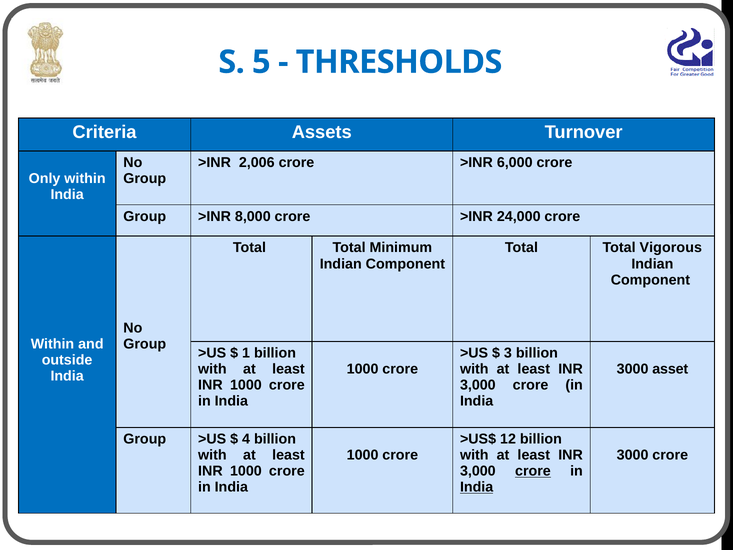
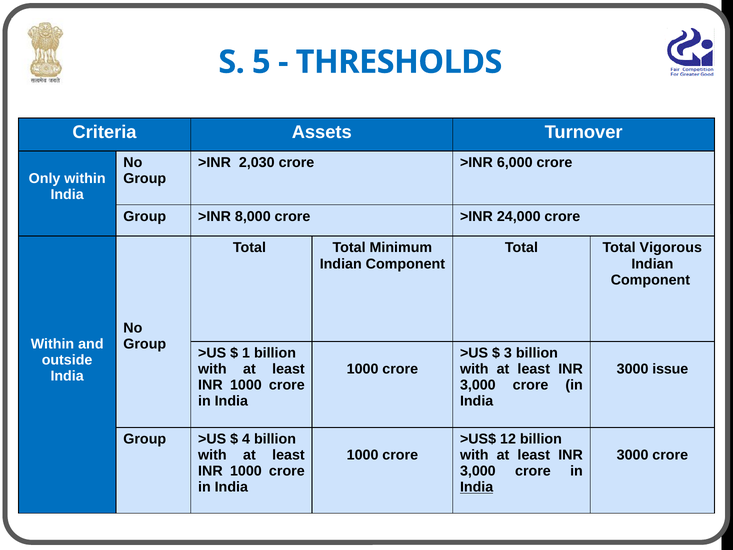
2,006: 2,006 -> 2,030 (257, 163)
asset: asset -> issue (670, 369)
crore underline: present -> none (533, 471)
